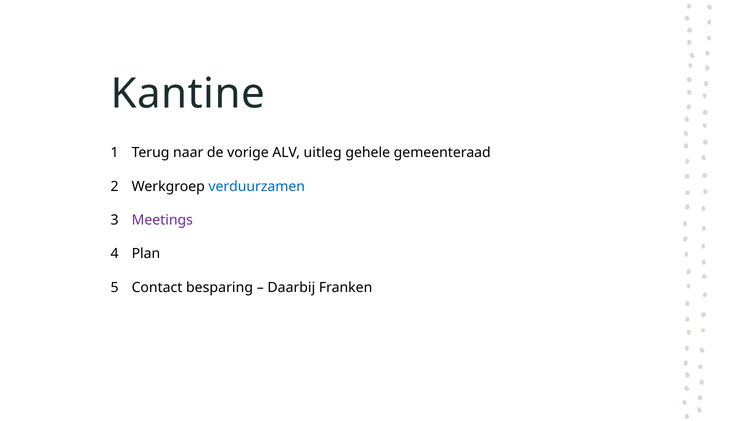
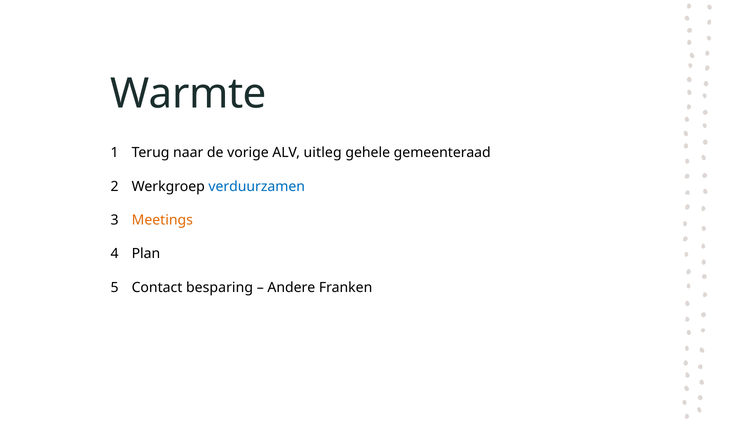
Kantine: Kantine -> Warmte (188, 94)
Meetings colour: purple -> orange (162, 220)
Daarbij: Daarbij -> Andere (291, 288)
